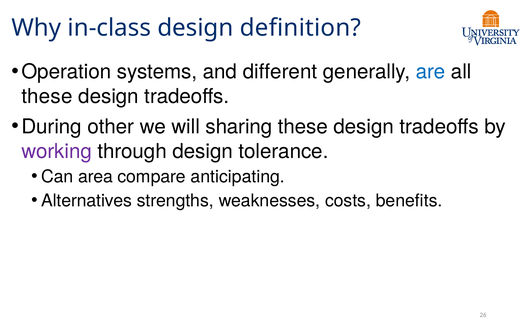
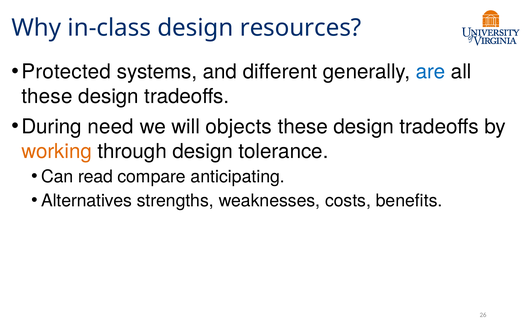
definition: definition -> resources (301, 28)
Operation: Operation -> Protected (66, 72)
other: other -> need (111, 127)
sharing: sharing -> objects (239, 127)
working colour: purple -> orange (57, 151)
area: area -> read (95, 177)
